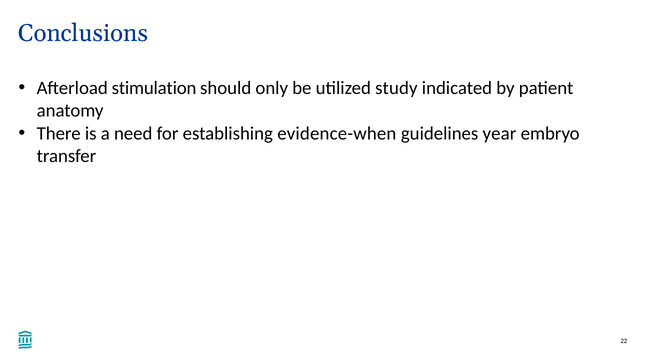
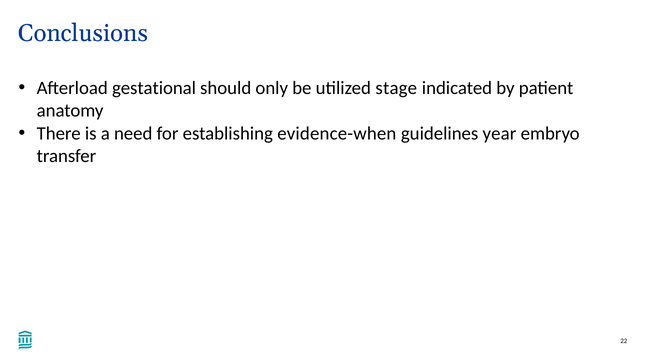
stimulation: stimulation -> gestational (154, 88)
study: study -> stage (396, 88)
